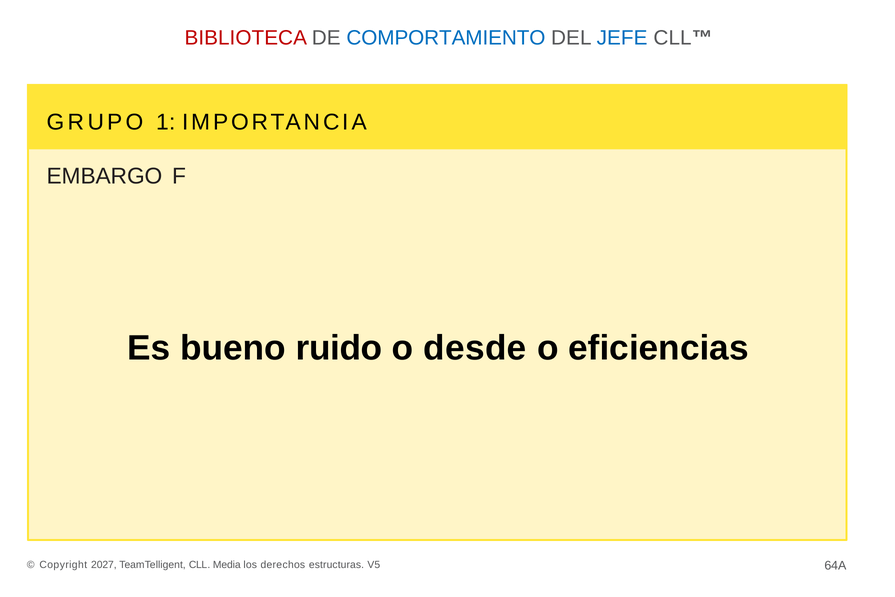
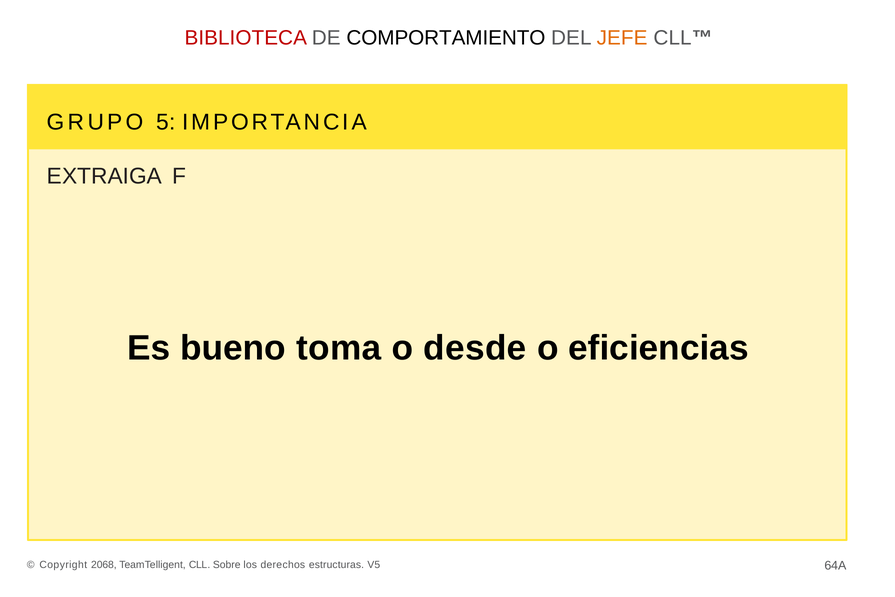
COMPORTAMIENTO colour: blue -> black (446, 38)
JEFE colour: blue -> orange (622, 38)
1: 1 -> 5 (166, 122)
EMBARGO: EMBARGO -> EXTRAIGA (105, 176)
ruido: ruido -> toma (339, 348)
2027: 2027 -> 2068 (104, 564)
Media: Media -> Sobre (227, 564)
